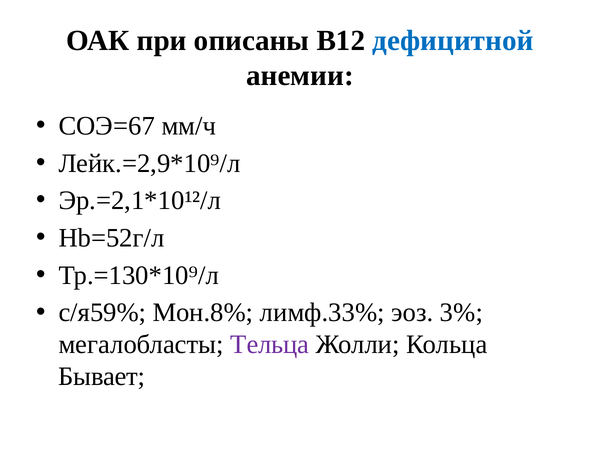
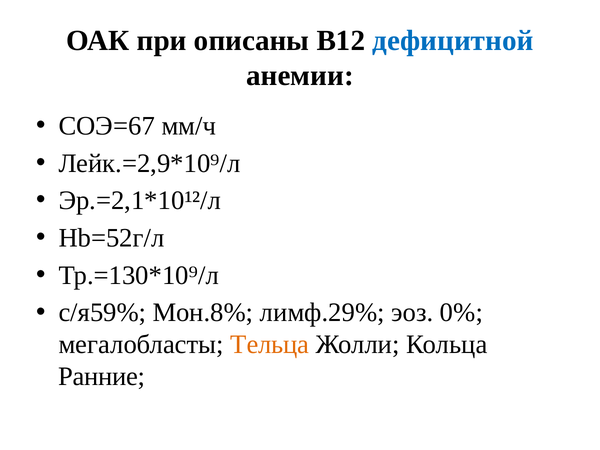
лимф.33%: лимф.33% -> лимф.29% (322, 313)
3%: 3% -> 0% (461, 313)
Тельца colour: purple -> orange (270, 345)
Бывает: Бывает -> Ранние (102, 377)
